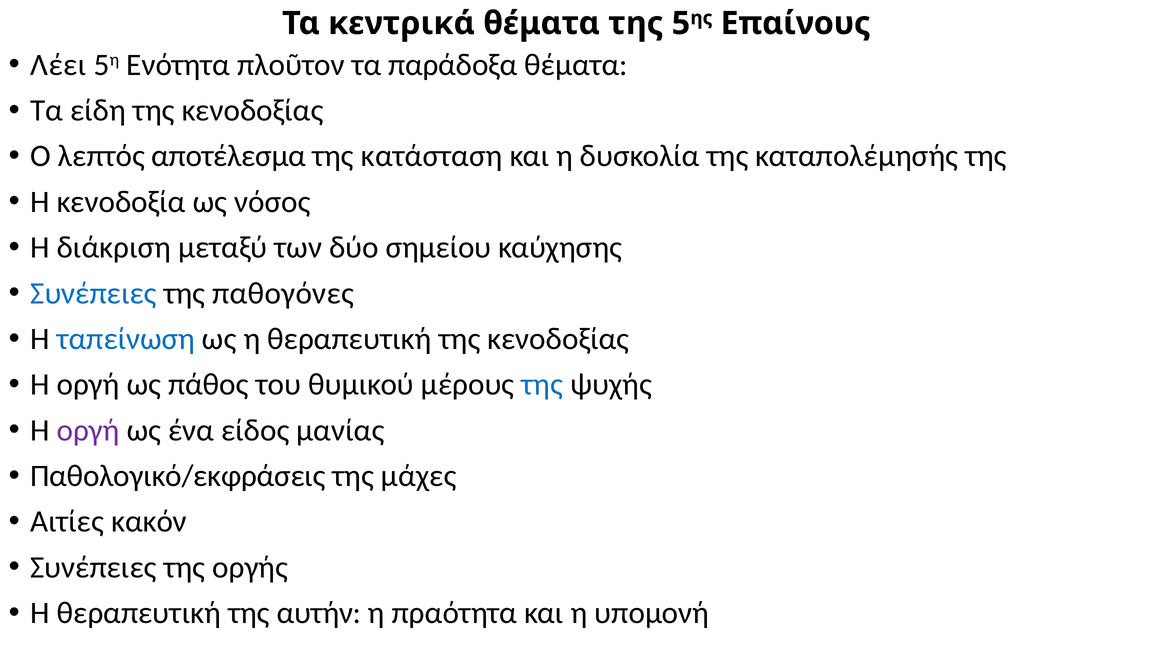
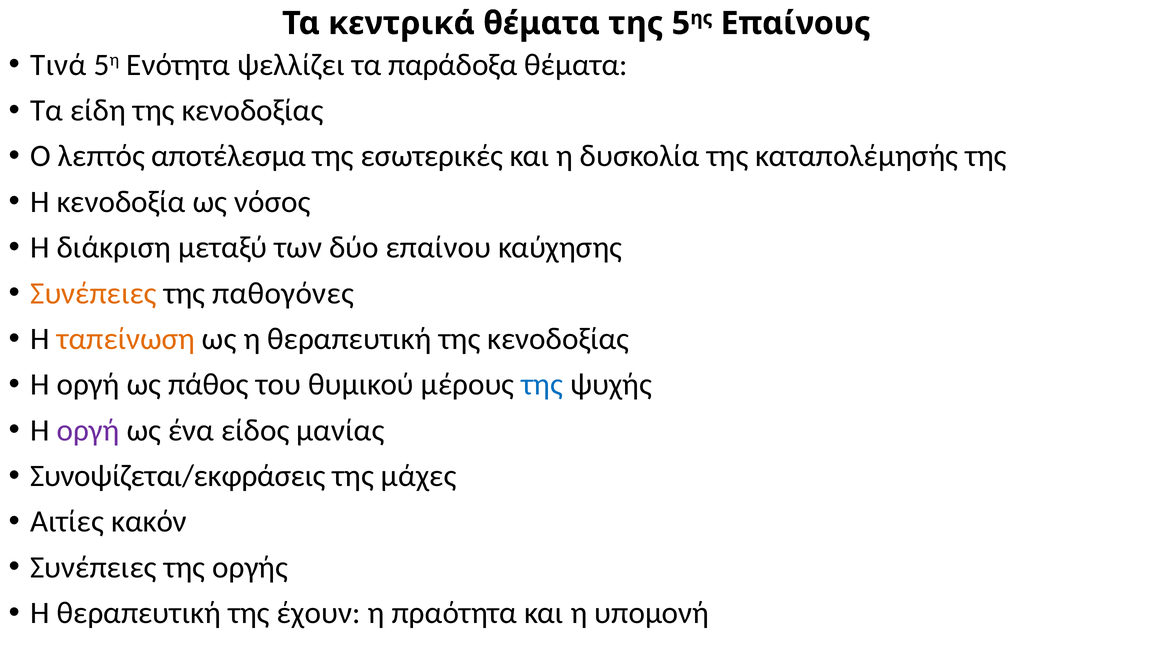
Λέει: Λέει -> Τινά (58, 65)
πλοῦτον: πλοῦτον -> ψελλίζει (291, 65)
κατάσταση: κατάσταση -> εσωτερικές (432, 156)
σημείου: σημείου -> επαίνου (438, 248)
Συνέπειες colour: blue -> orange (93, 293)
ταπείνωση colour: blue -> orange (126, 339)
Παθολογικό/εκφράσεις: Παθολογικό/εκφράσεις -> Συνοψίζεται/εκφράσεις (178, 476)
αυτήν: αυτήν -> έχουν (319, 613)
